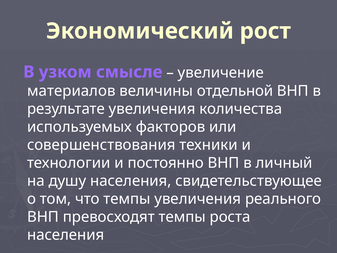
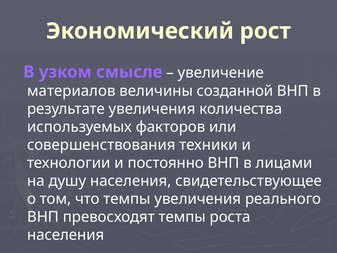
отдельной: отдельной -> созданной (235, 91)
личный: личный -> лицами (284, 163)
